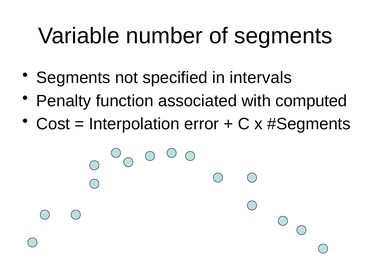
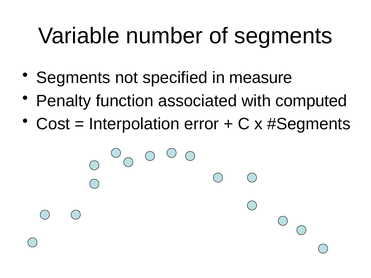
intervals: intervals -> measure (261, 78)
